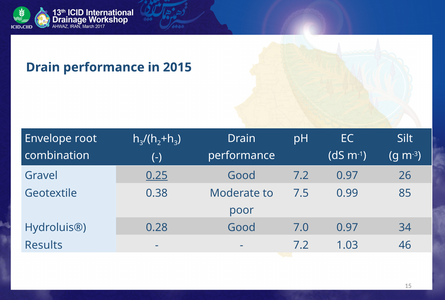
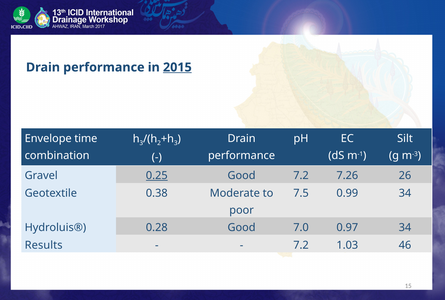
2015 underline: none -> present (177, 67)
root: root -> time (86, 139)
7.2 0.97: 0.97 -> 7.26 (347, 176)
0.99 85: 85 -> 34 (405, 193)
